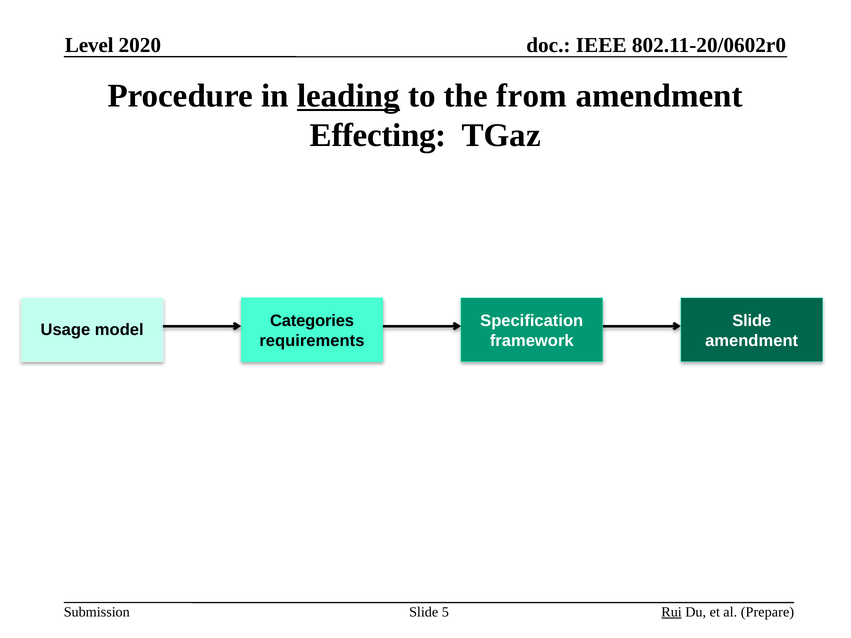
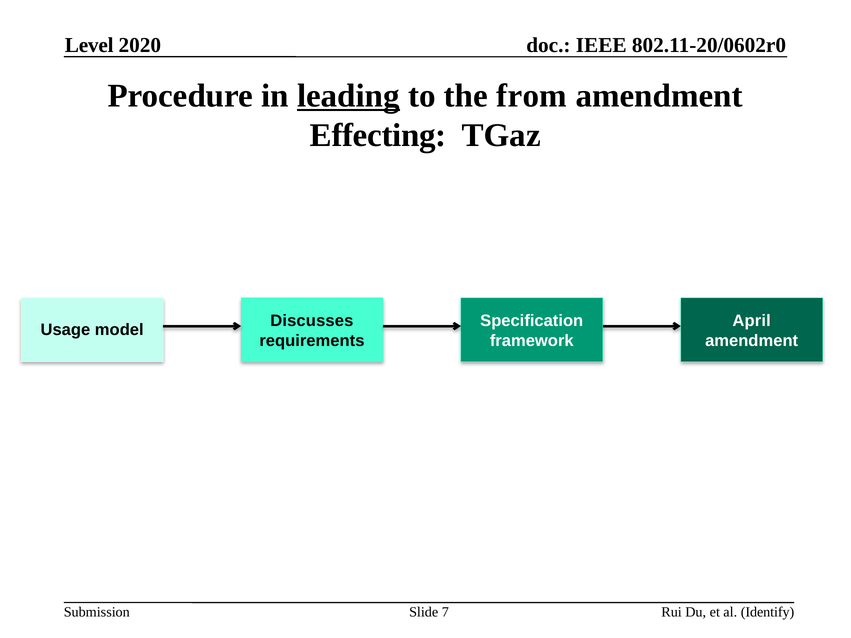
Categories: Categories -> Discusses (312, 321)
Slide: Slide -> April (752, 321)
Rui underline: present -> none (672, 612)
Prepare: Prepare -> Identify (768, 612)
5: 5 -> 7 (445, 612)
